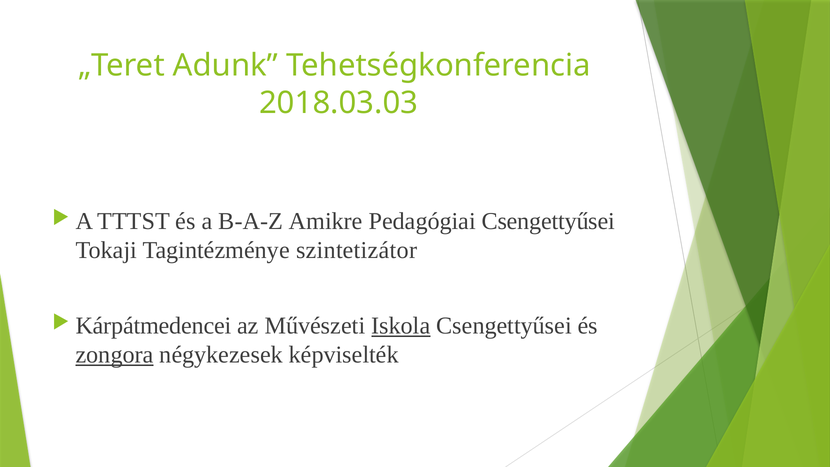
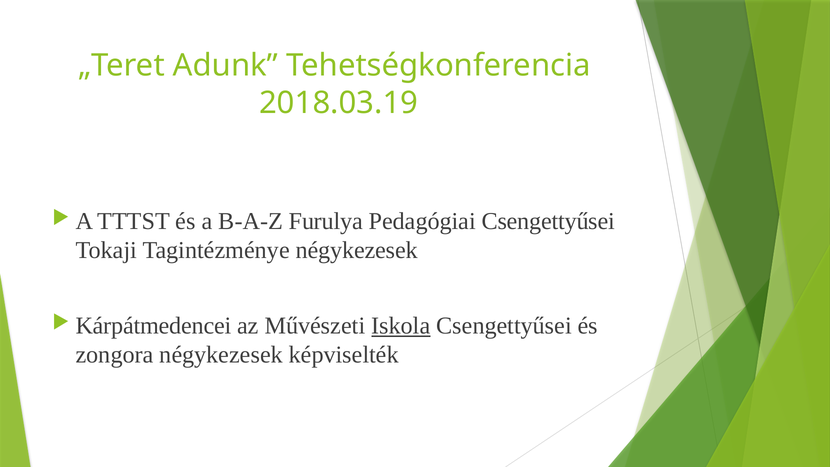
2018.03.03: 2018.03.03 -> 2018.03.19 (339, 103)
Amikre: Amikre -> Furulya (326, 221)
Tagintézménye szintetizátor: szintetizátor -> négykezesek (357, 250)
zongora underline: present -> none (115, 355)
